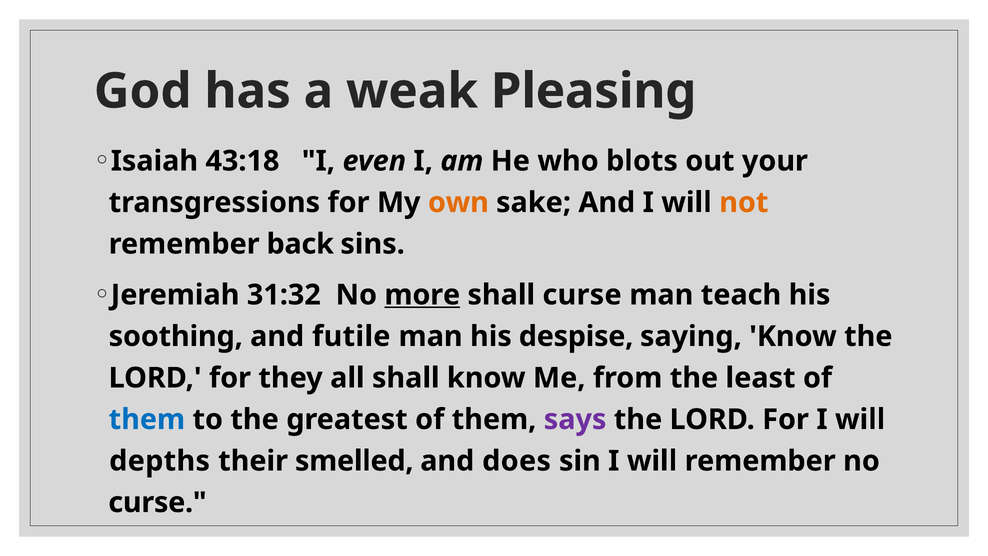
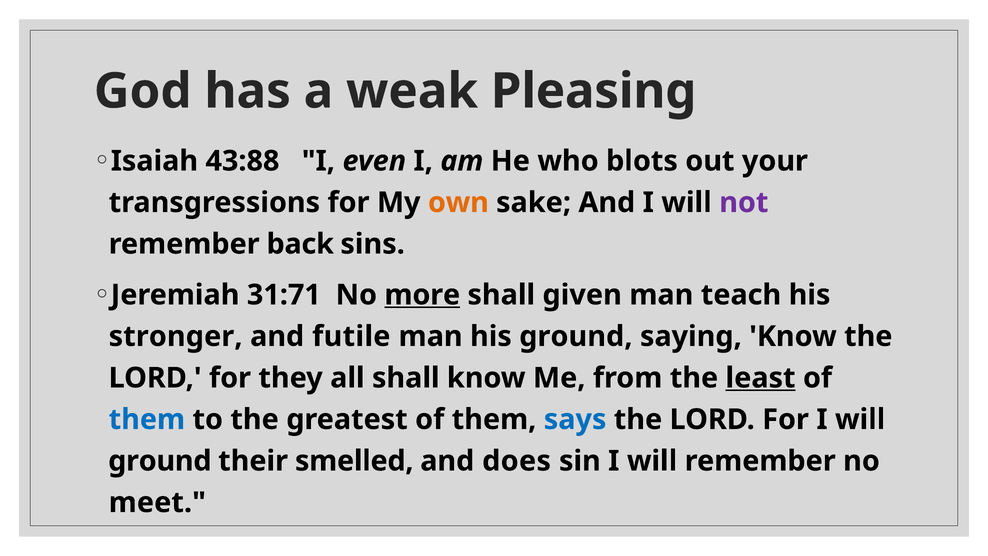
43:18: 43:18 -> 43:88 (242, 161)
not colour: orange -> purple (744, 202)
31:32: 31:32 -> 31:71 (284, 295)
shall curse: curse -> given (582, 295)
soothing: soothing -> stronger (176, 336)
his despise: despise -> ground (576, 336)
least underline: none -> present (761, 378)
says colour: purple -> blue (575, 419)
depths: depths -> ground (160, 461)
curse: curse -> meet (157, 502)
